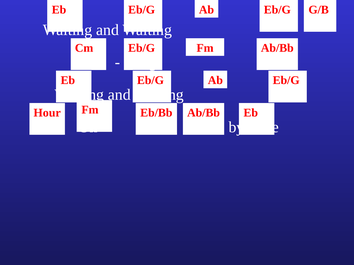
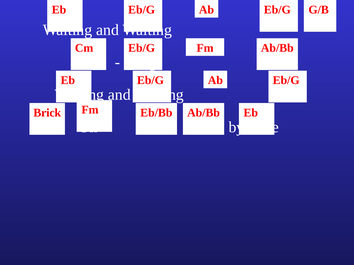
Hour: Hour -> Brick (47, 113)
